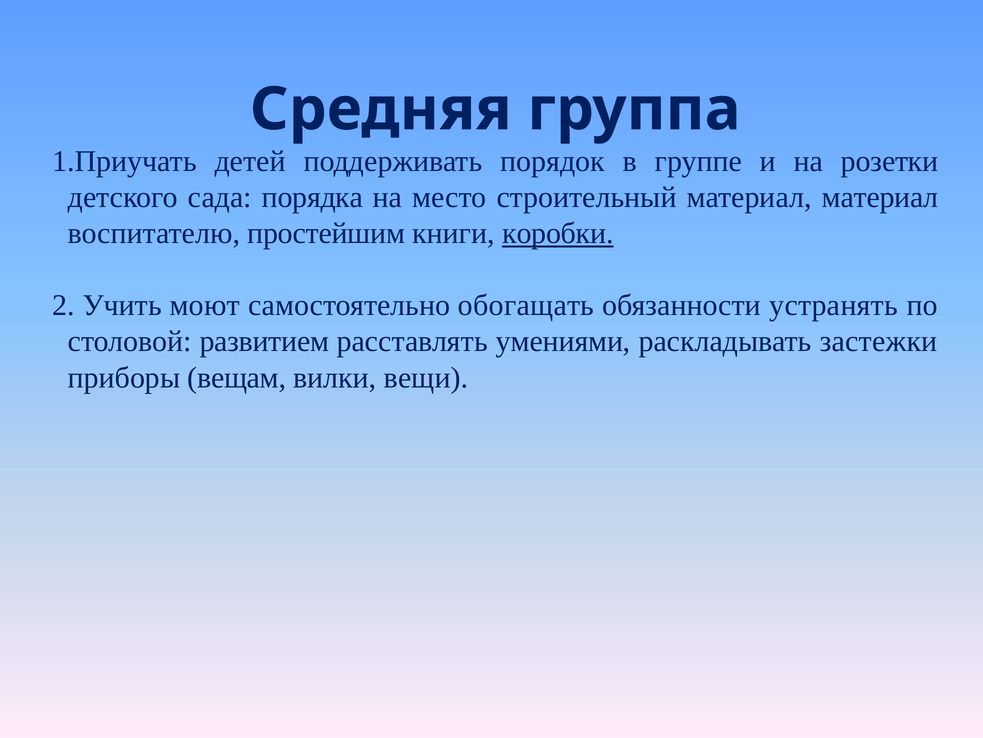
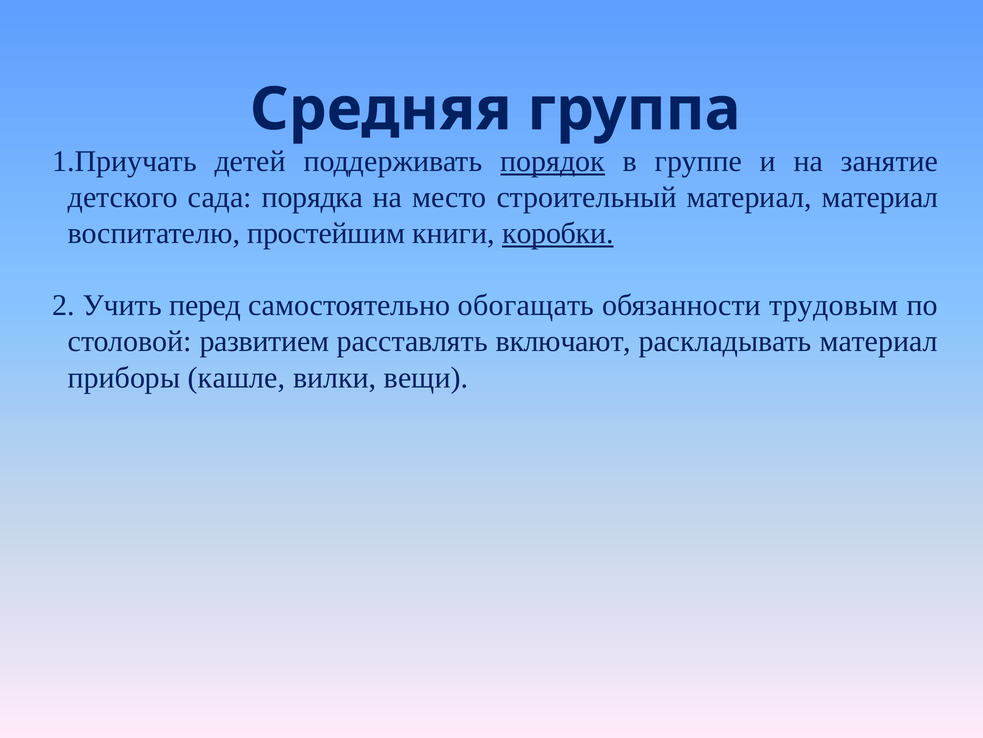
порядок underline: none -> present (553, 161)
розетки: розетки -> занятие (890, 161)
моют: моют -> перед (205, 305)
устранять: устранять -> трудовым (834, 305)
умениями: умениями -> включают (563, 341)
раскладывать застежки: застежки -> материал (879, 341)
вещам: вещам -> кашле (237, 377)
